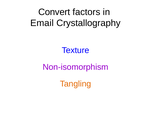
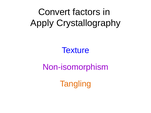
Email: Email -> Apply (42, 23)
